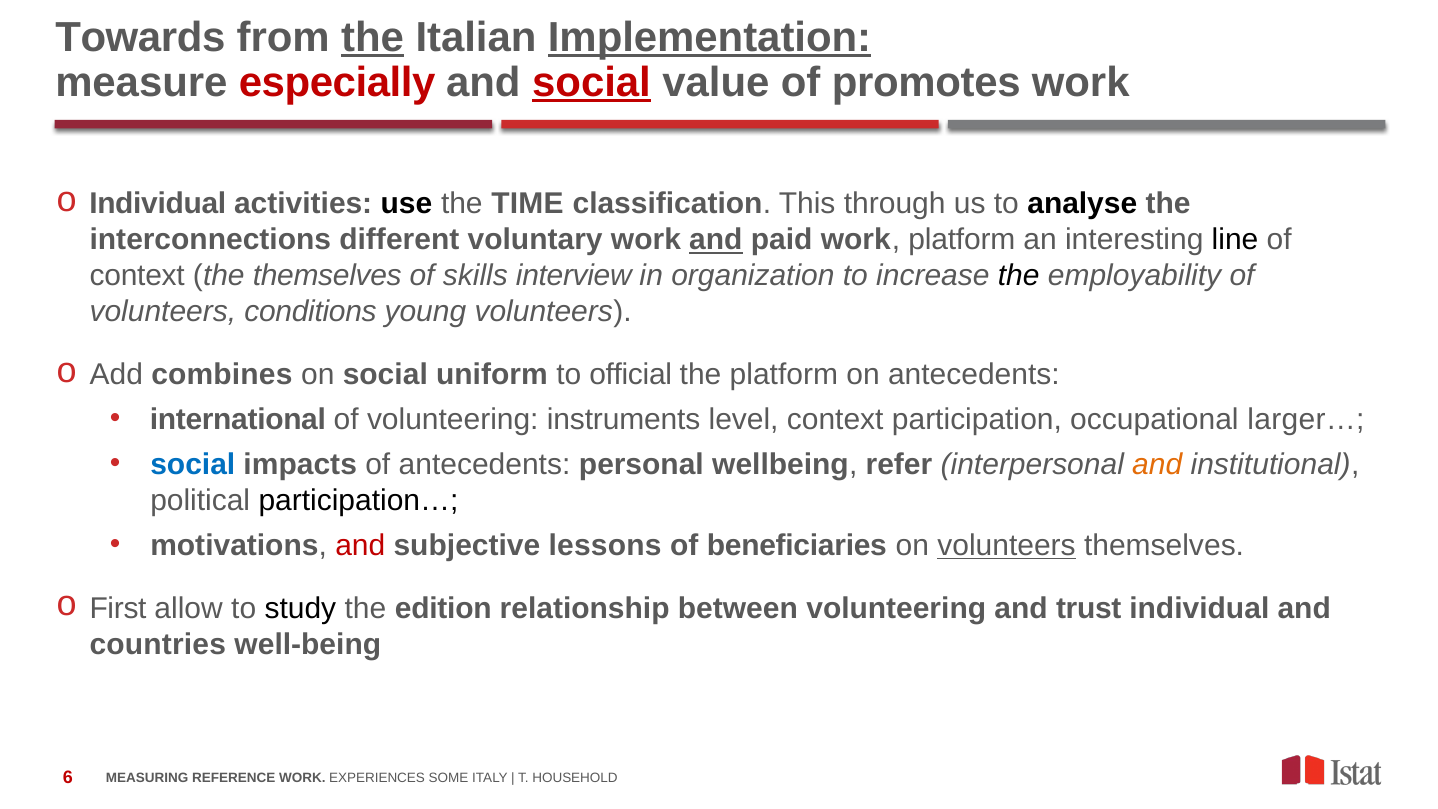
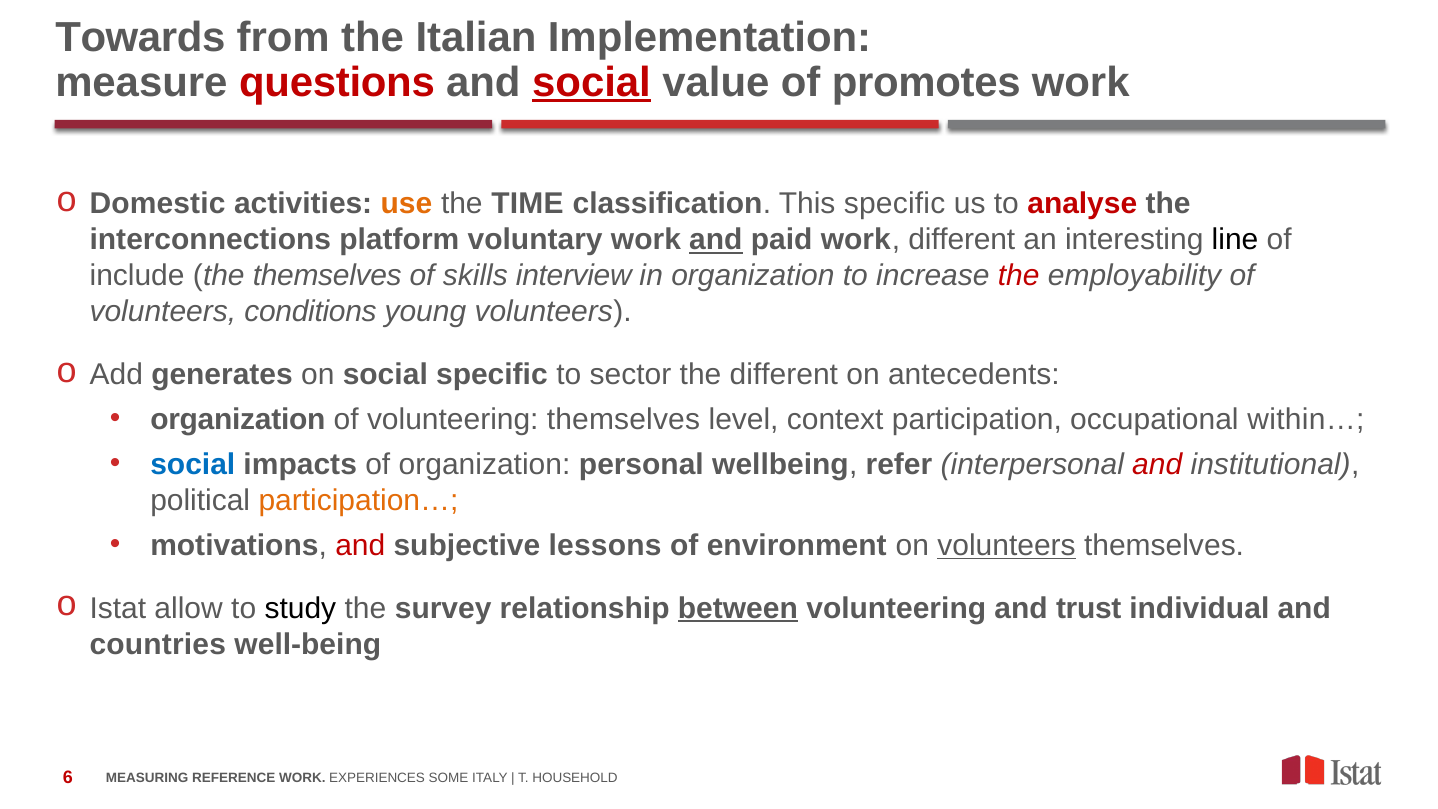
the underline: present -> none (373, 38)
Implementation underline: present -> none (710, 38)
especially: especially -> questions (337, 82)
Individual: Individual -> Domestic (158, 204)
use colour: black -> orange (406, 204)
This through: through -> specific (895, 204)
analyse colour: black -> red (1082, 204)
different: different -> platform (399, 240)
work platform: platform -> different (962, 240)
context: context -> include (137, 276)
the colour: black -> red (1019, 276)
combines: combines -> generates (222, 375)
social uniform: uniform -> specific (492, 375)
official: official -> sector (630, 375)
the platform: platform -> different (784, 375)
international: international -> organization (238, 420)
volunteering instruments: instruments -> themselves (623, 420)
larger…: larger… -> within… (1306, 420)
of antecedents: antecedents -> organization (485, 465)
and colour: orange -> red (1157, 465)
participation… colour: black -> orange (358, 500)
beneficiaries: beneficiaries -> environment (797, 545)
First: First -> Istat (118, 608)
edition: edition -> survey (443, 608)
between underline: none -> present (738, 608)
